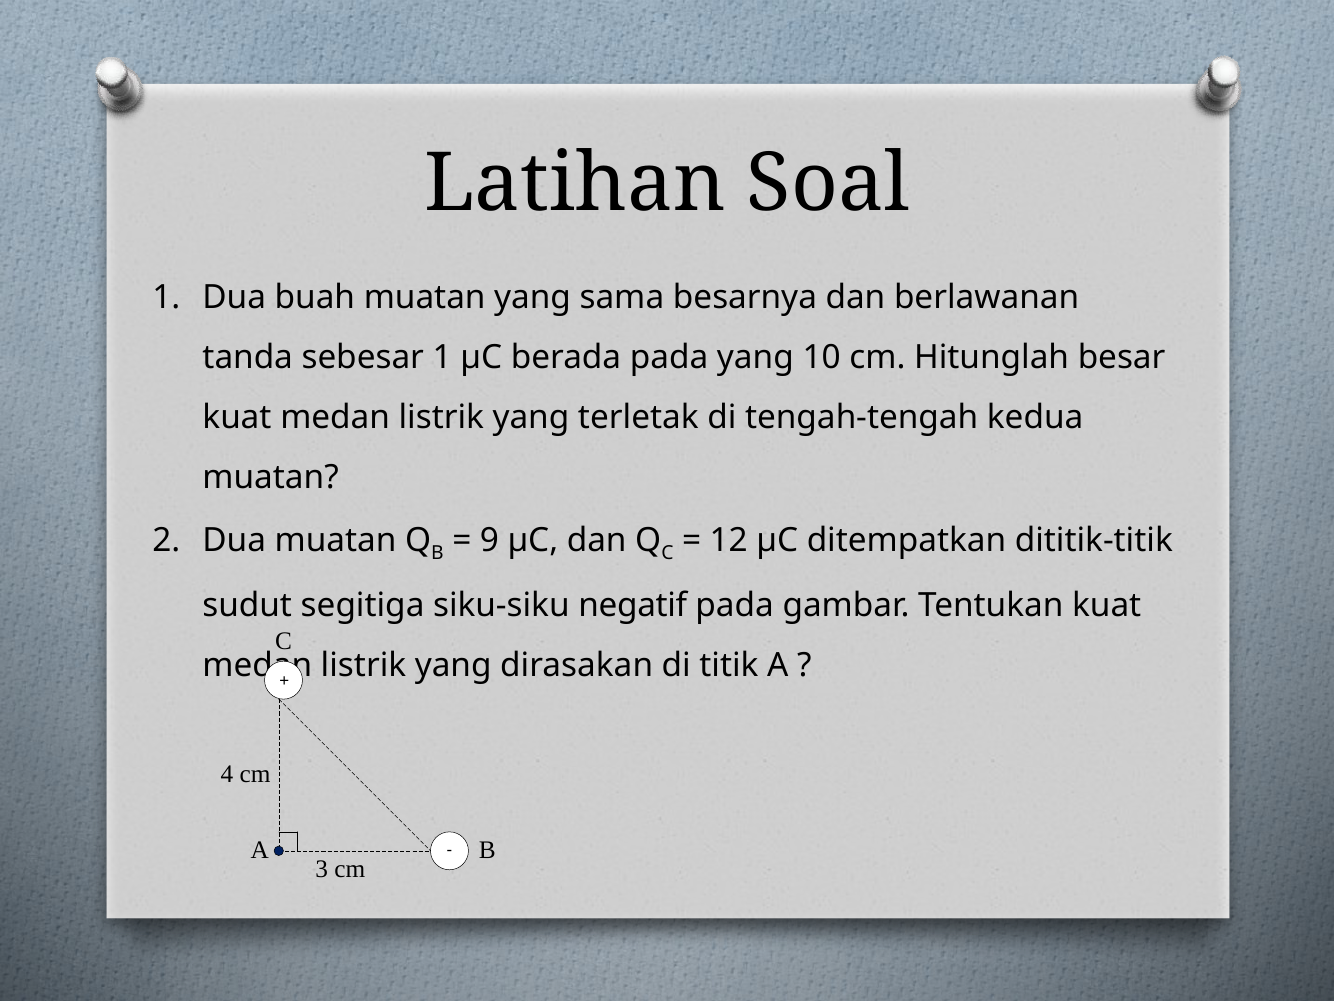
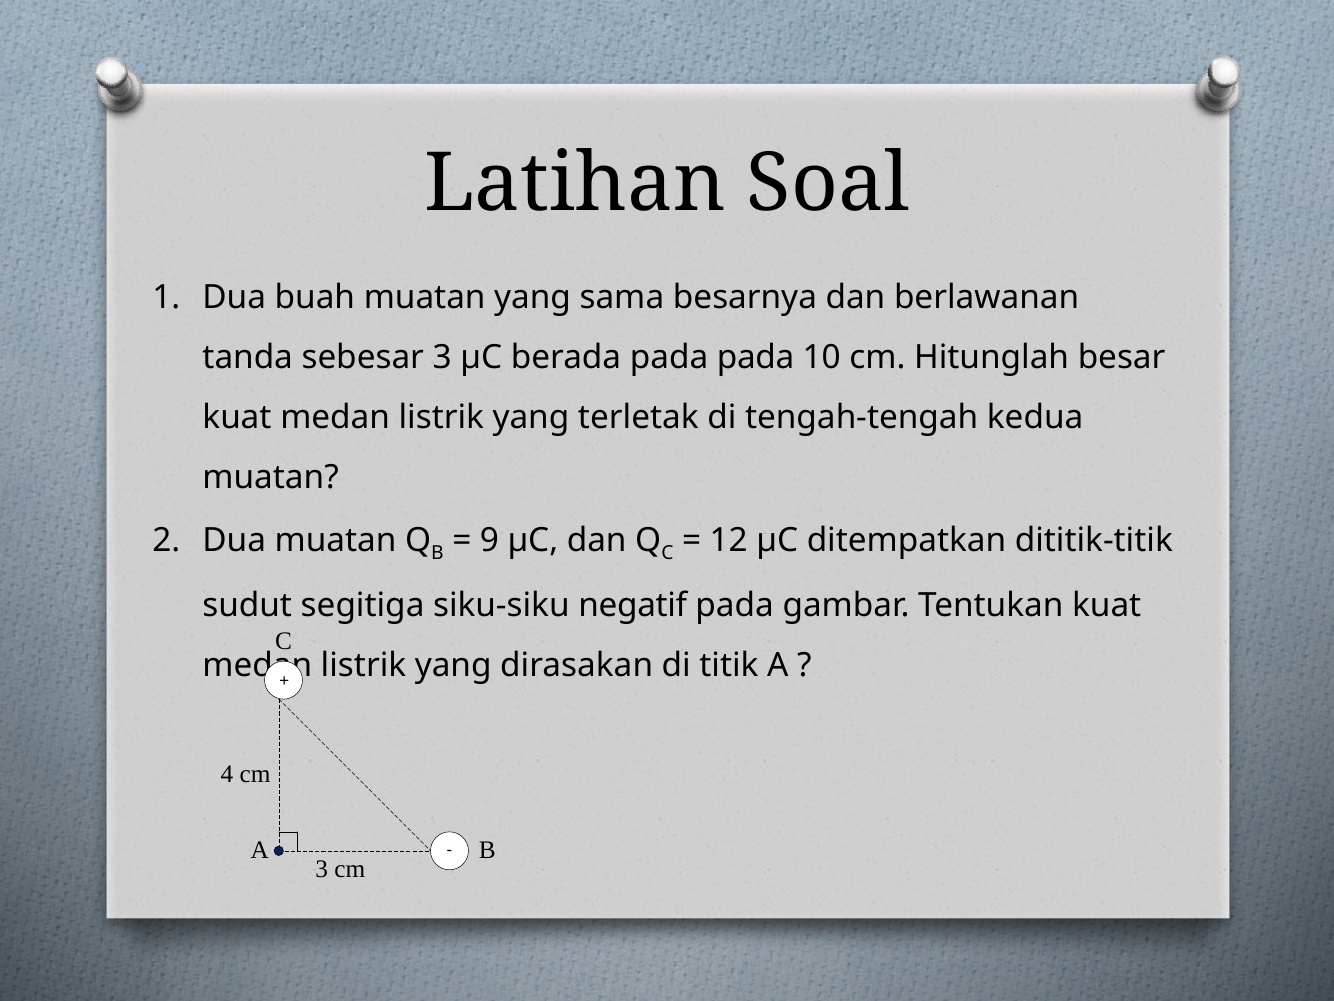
sebesar 1: 1 -> 3 (442, 357)
pada yang: yang -> pada (756, 357)
